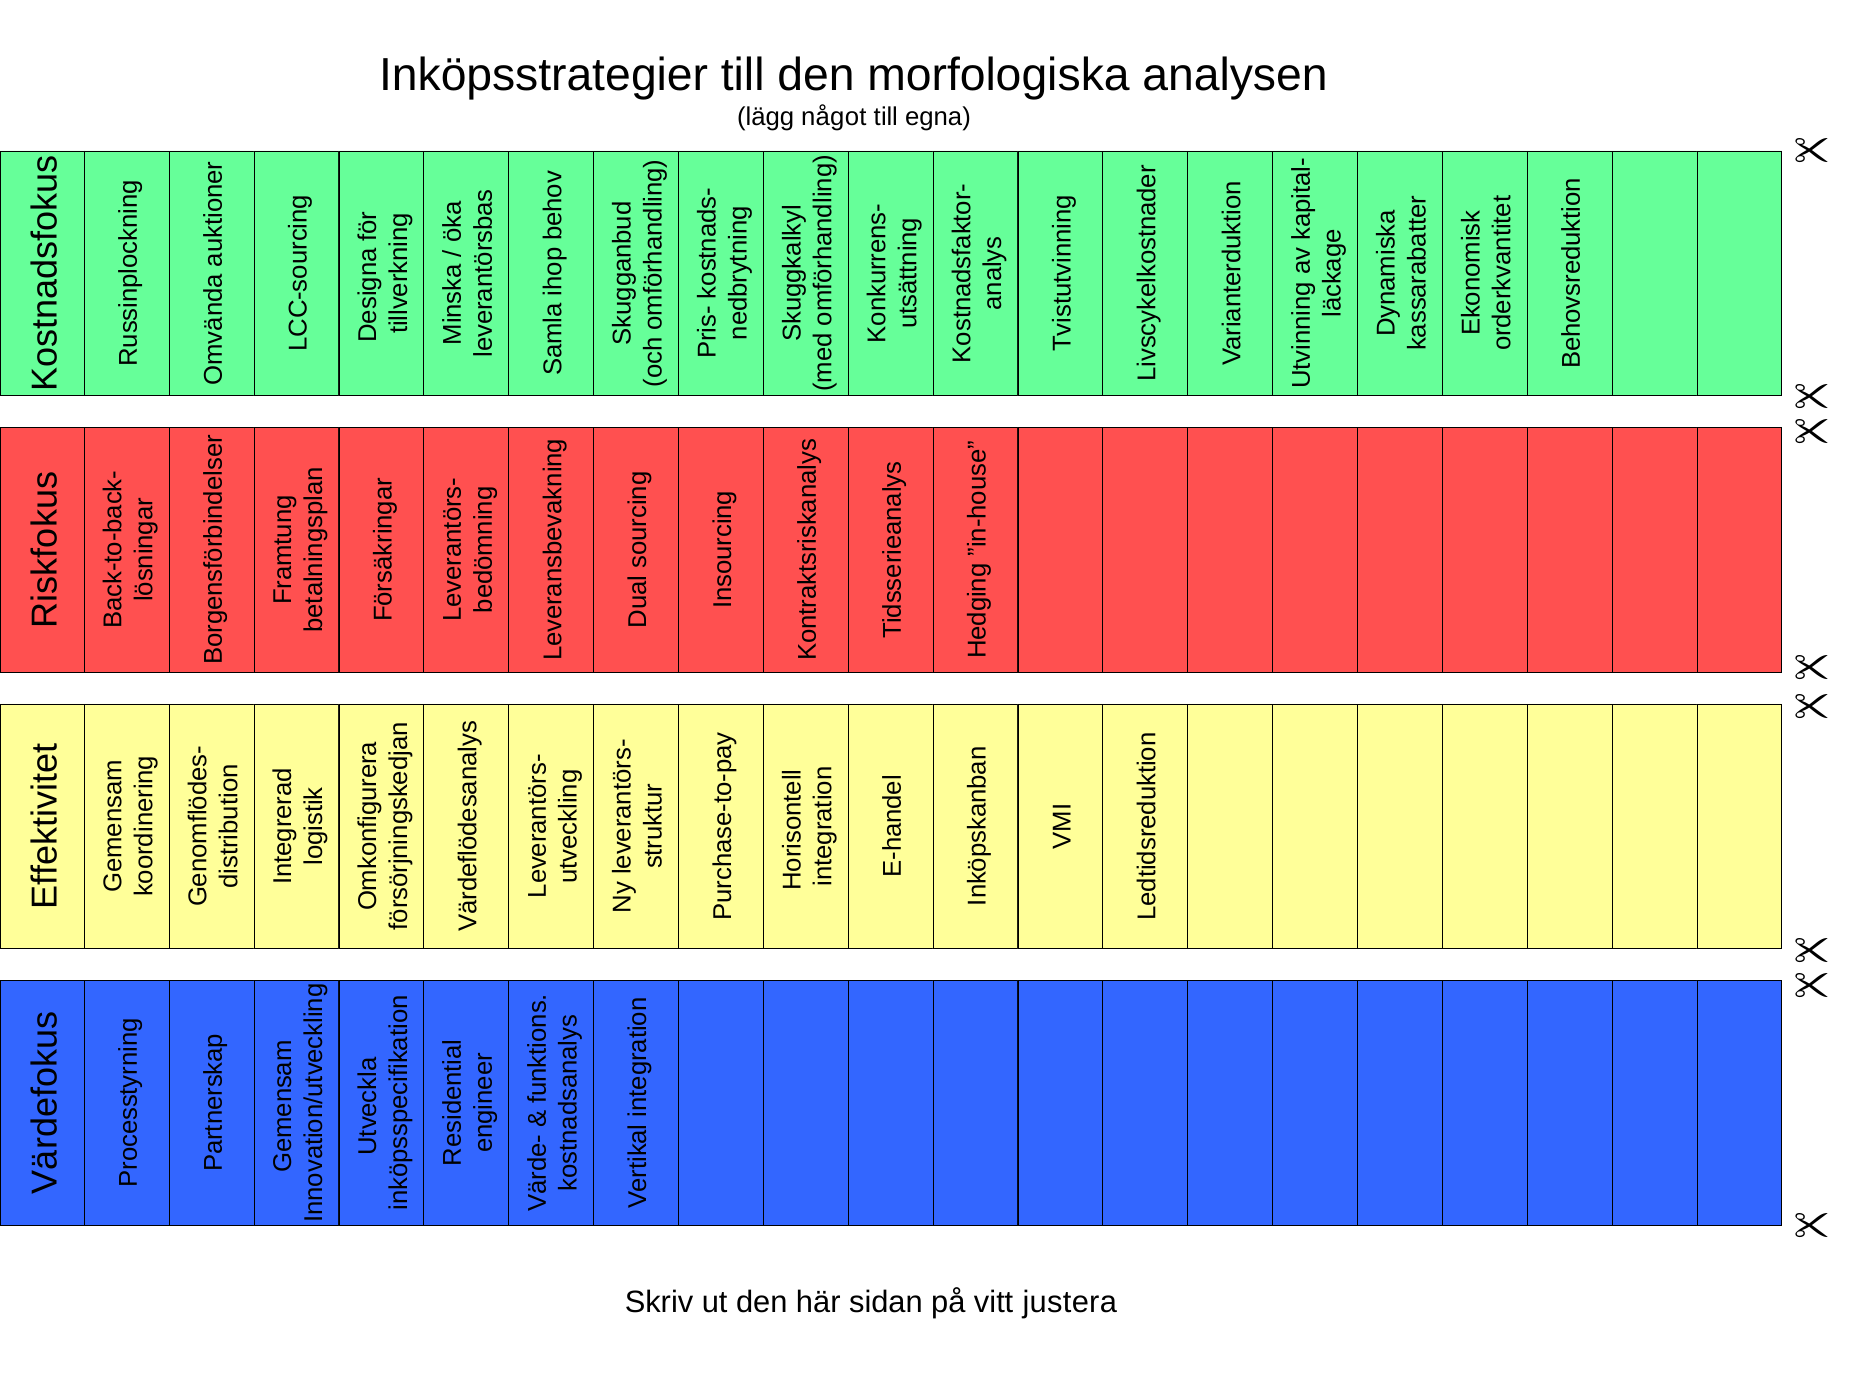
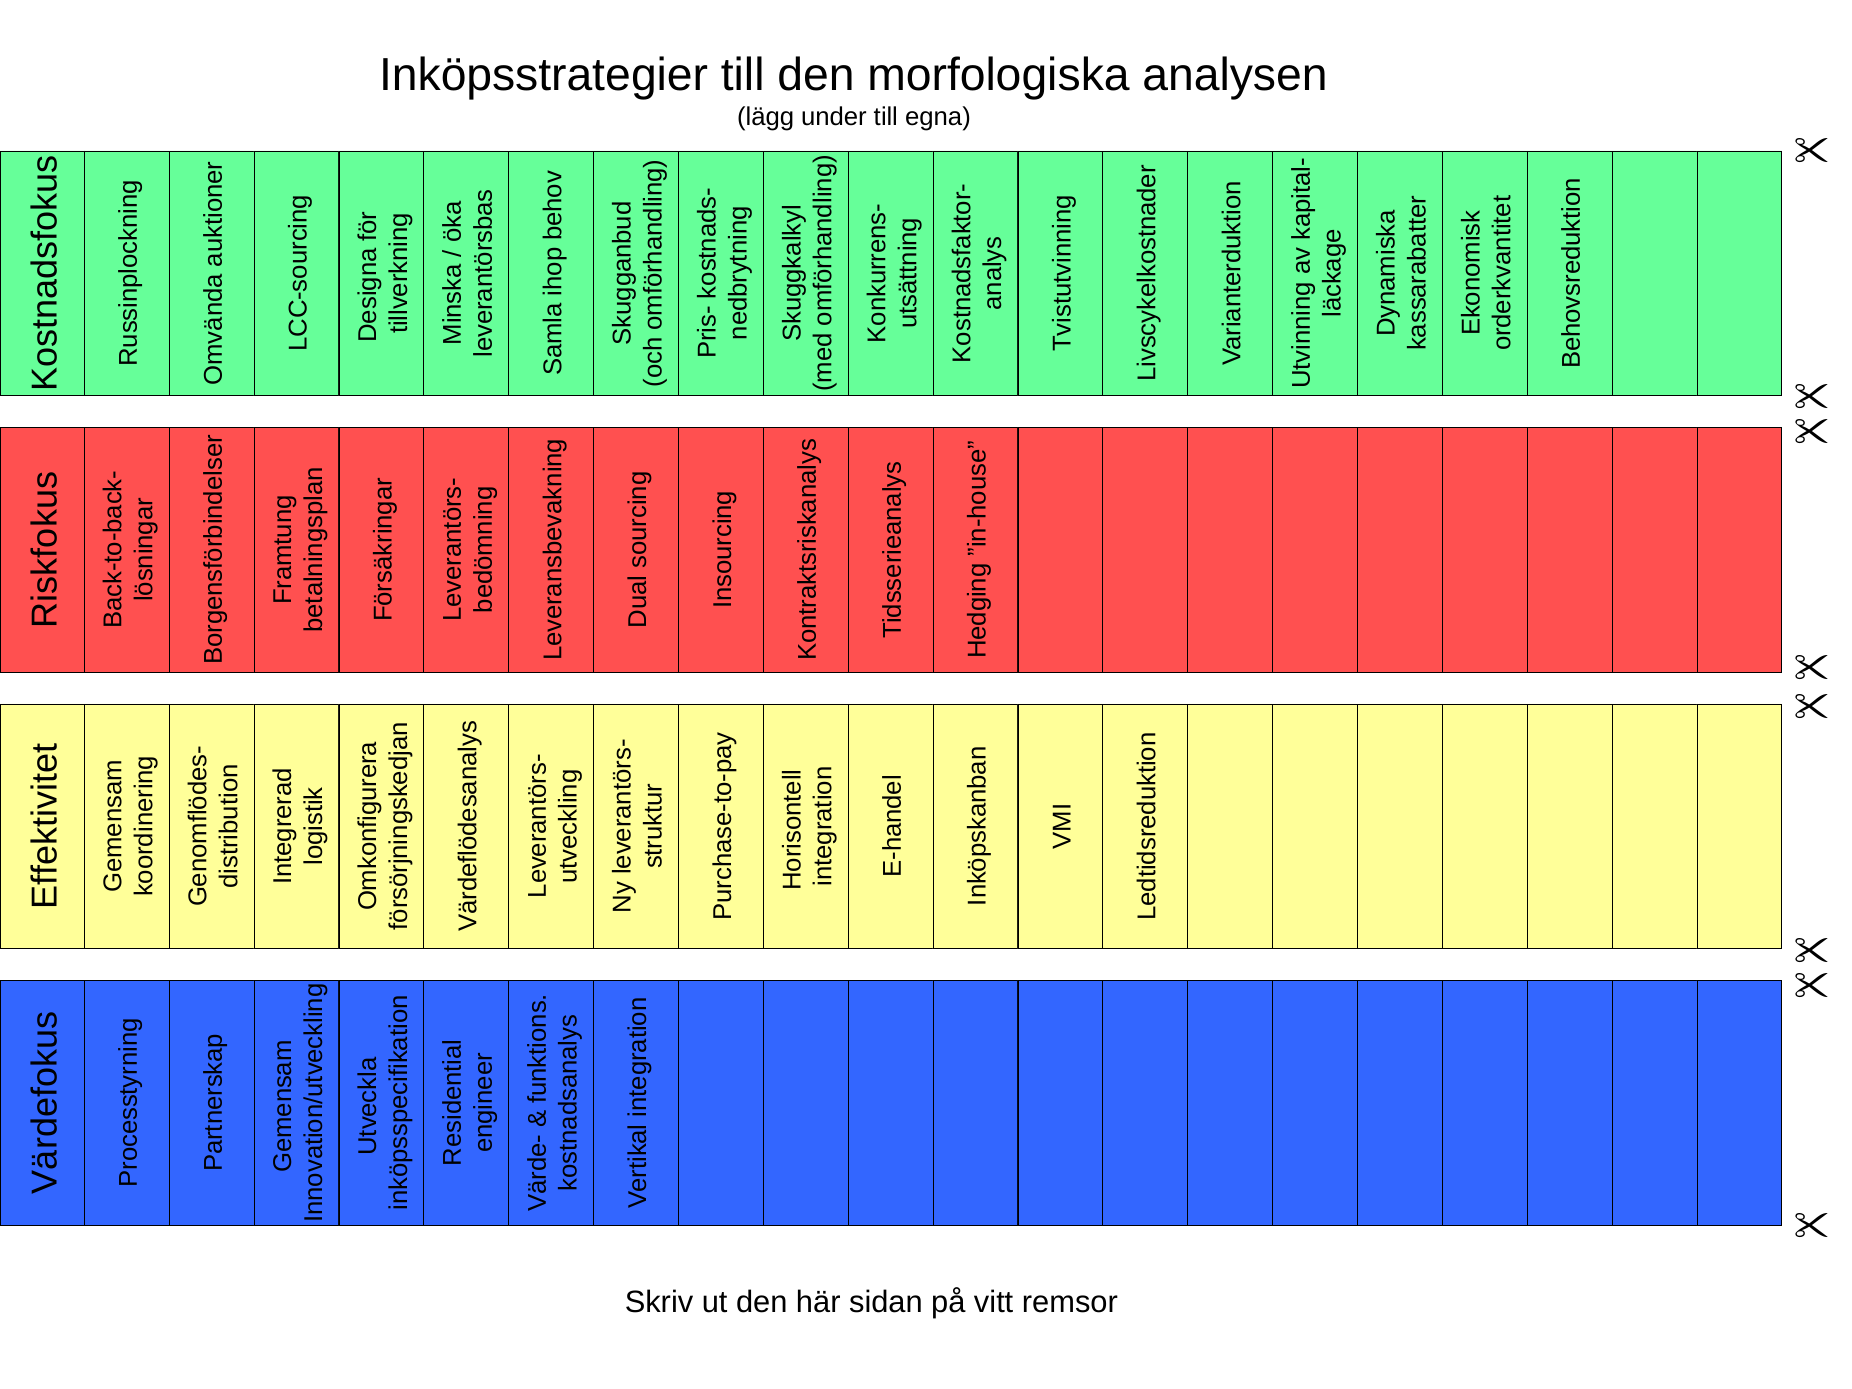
något: något -> under (834, 118)
justera: justera -> remsor (1070, 1302)
